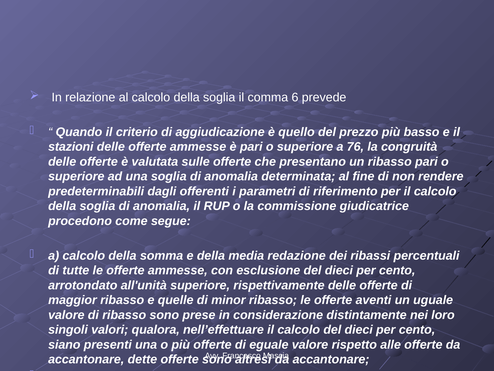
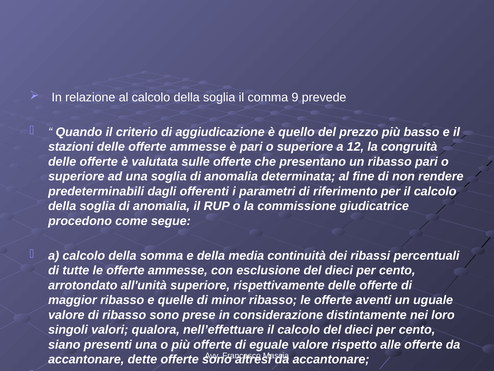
6: 6 -> 9 (295, 97)
76: 76 -> 12 (355, 147)
redazione: redazione -> continuità (297, 255)
